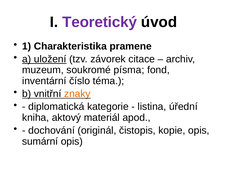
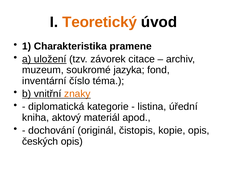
Teoretický colour: purple -> orange (100, 22)
písma: písma -> jazyka (129, 70)
sumární: sumární -> českých (40, 142)
